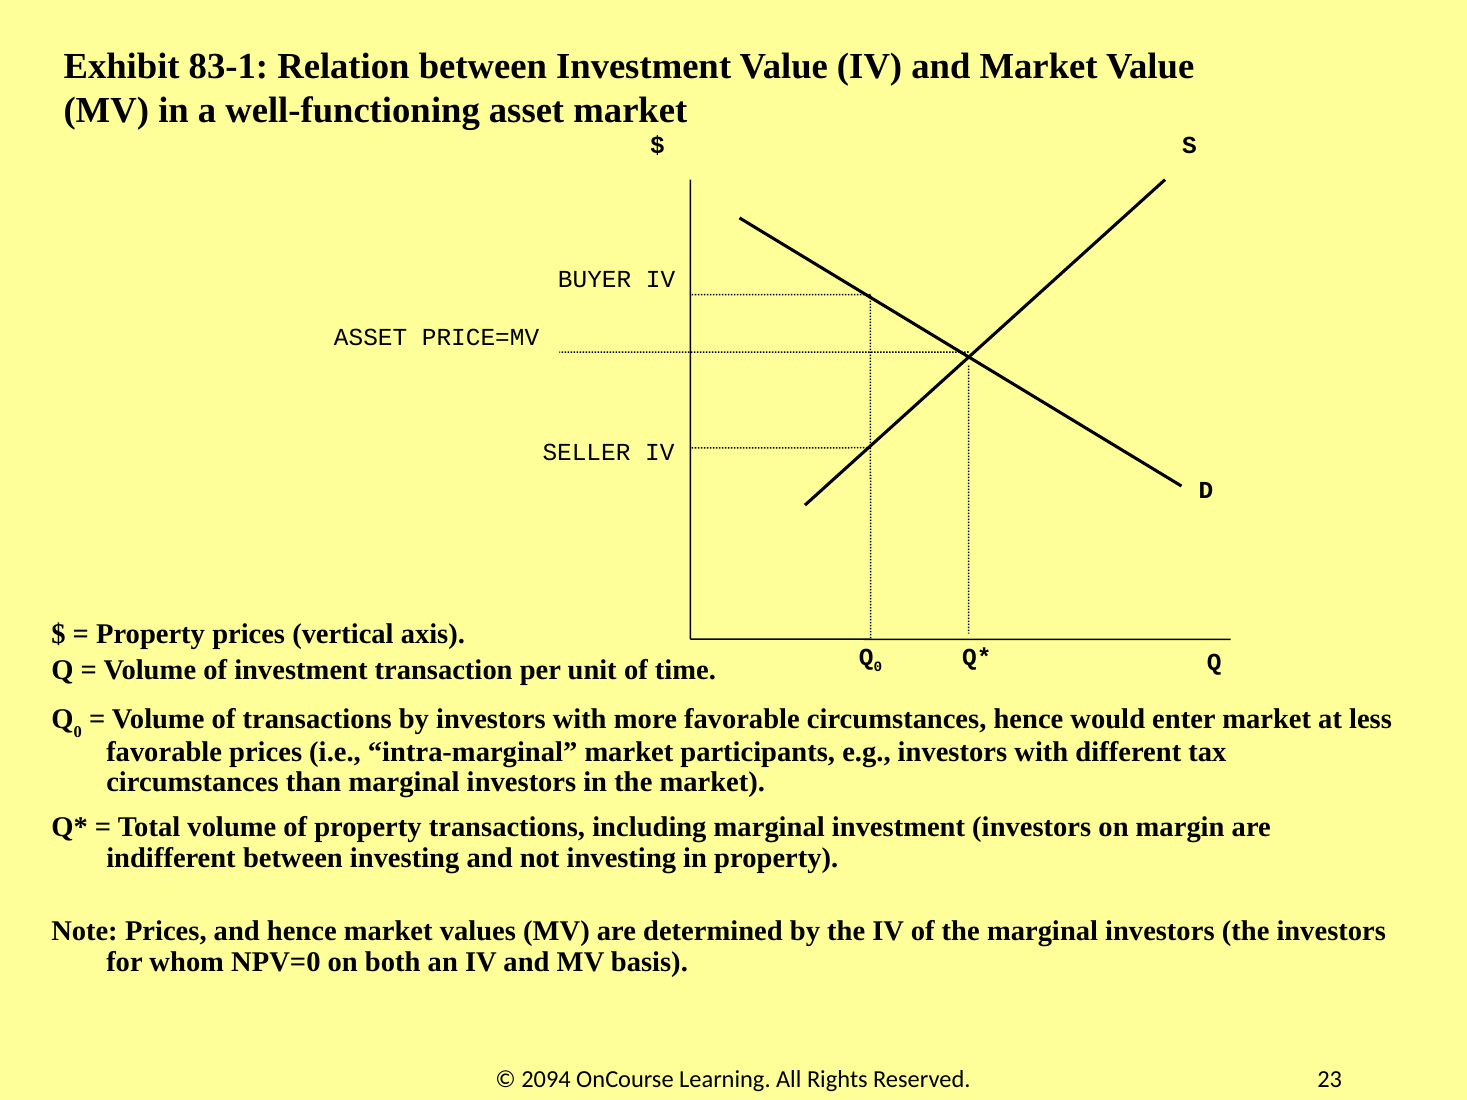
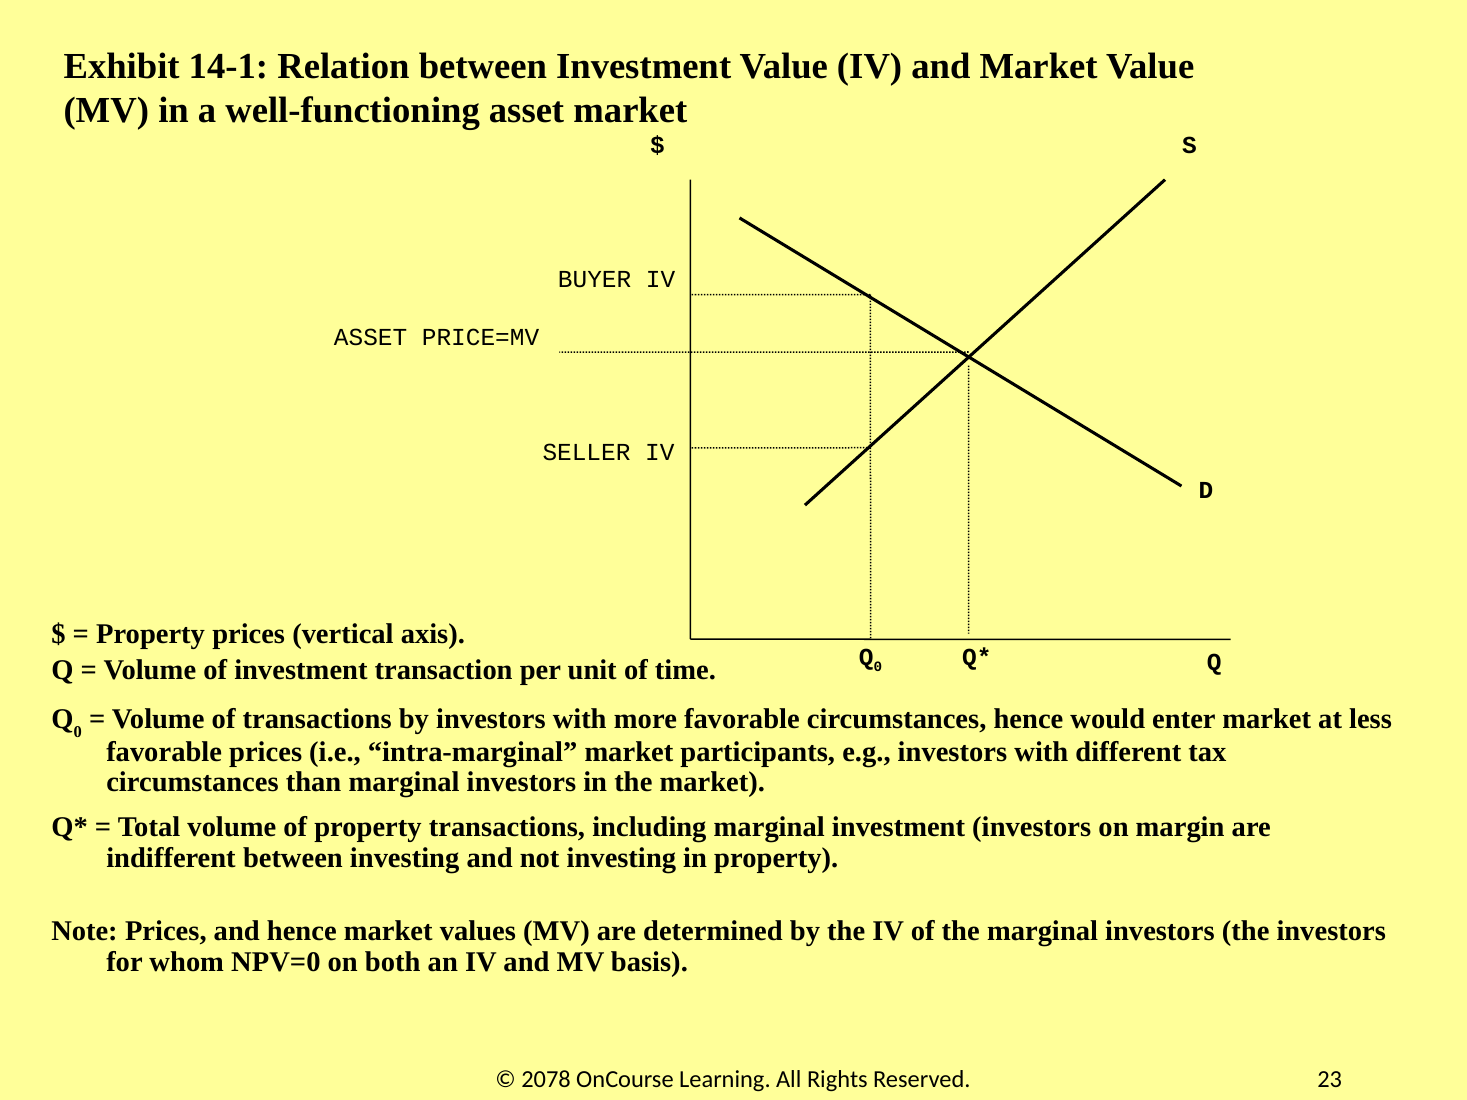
83-1: 83-1 -> 14-1 (228, 66)
2094: 2094 -> 2078 (546, 1080)
